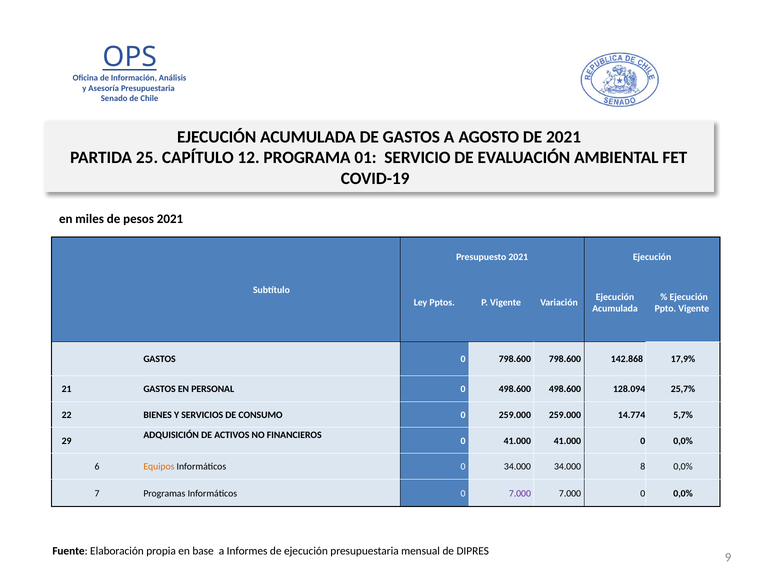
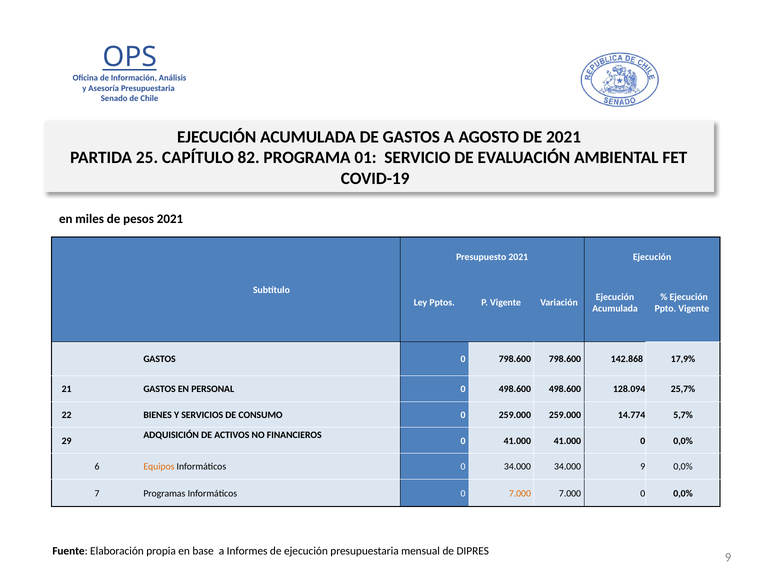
12: 12 -> 82 (249, 158)
34.000 8: 8 -> 9 (643, 466)
7.000 colour: purple -> orange (520, 493)
